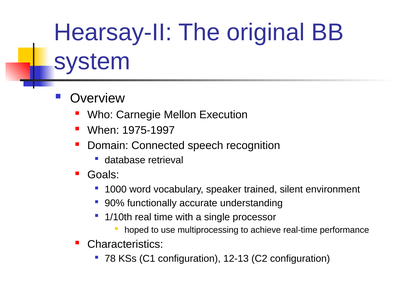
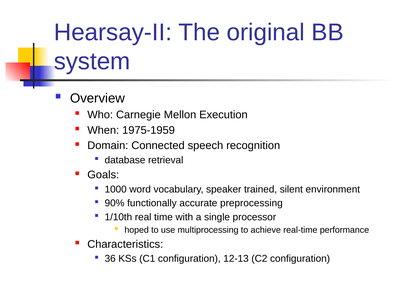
1975-1997: 1975-1997 -> 1975-1959 (149, 130)
understanding: understanding -> preprocessing (251, 203)
78: 78 -> 36 (110, 259)
